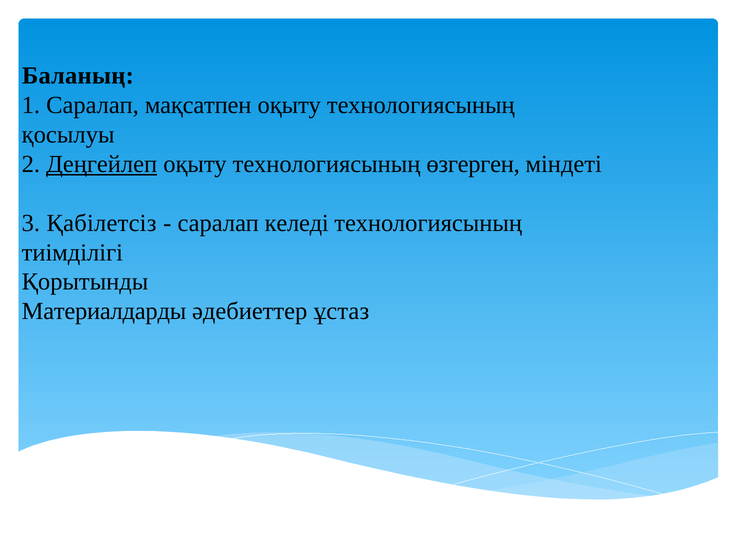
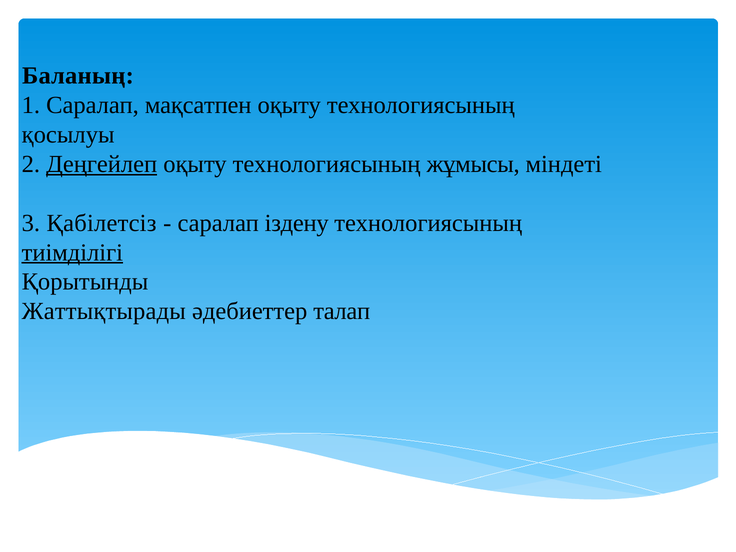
өзгерген: өзгерген -> жұмысы (473, 164)
келеді: келеді -> іздену (297, 223)
тиімділігі underline: none -> present (72, 252)
Материалдарды: Материалдарды -> Жаттықтырады (104, 311)
ұстаз: ұстаз -> талап (342, 311)
